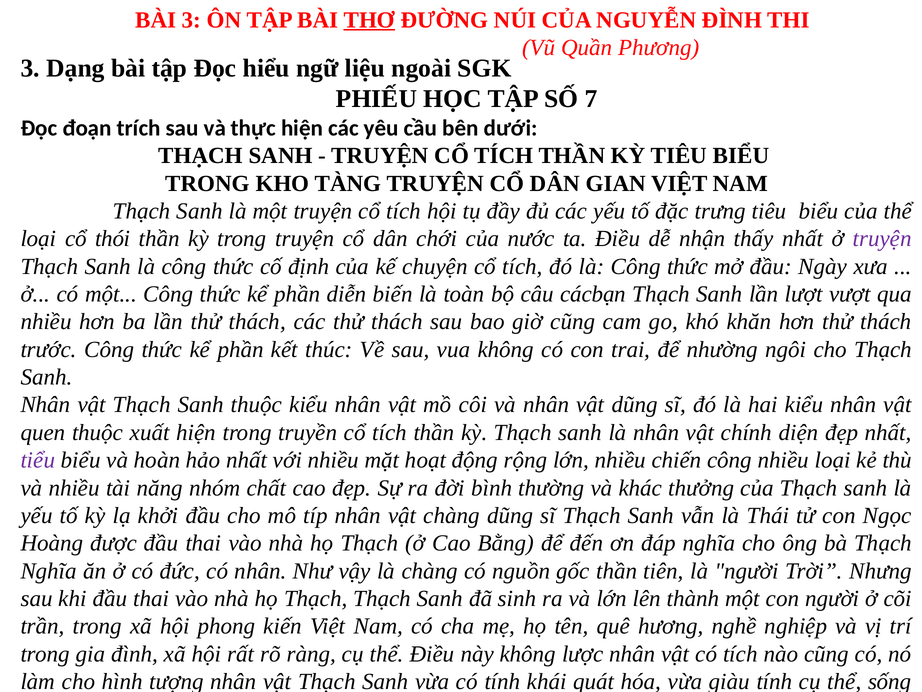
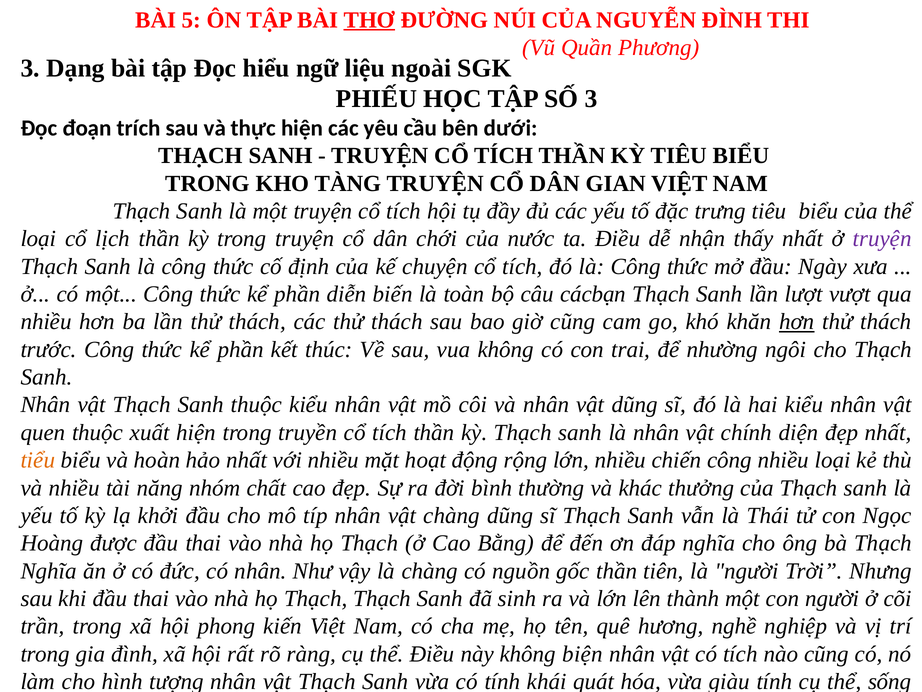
BÀI 3: 3 -> 5 (192, 20)
SỐ 7: 7 -> 3 (591, 99)
thói: thói -> lịch (113, 239)
hơn underline: none -> present (797, 322)
tiểu colour: purple -> orange (38, 460)
lược: lược -> biện (583, 654)
